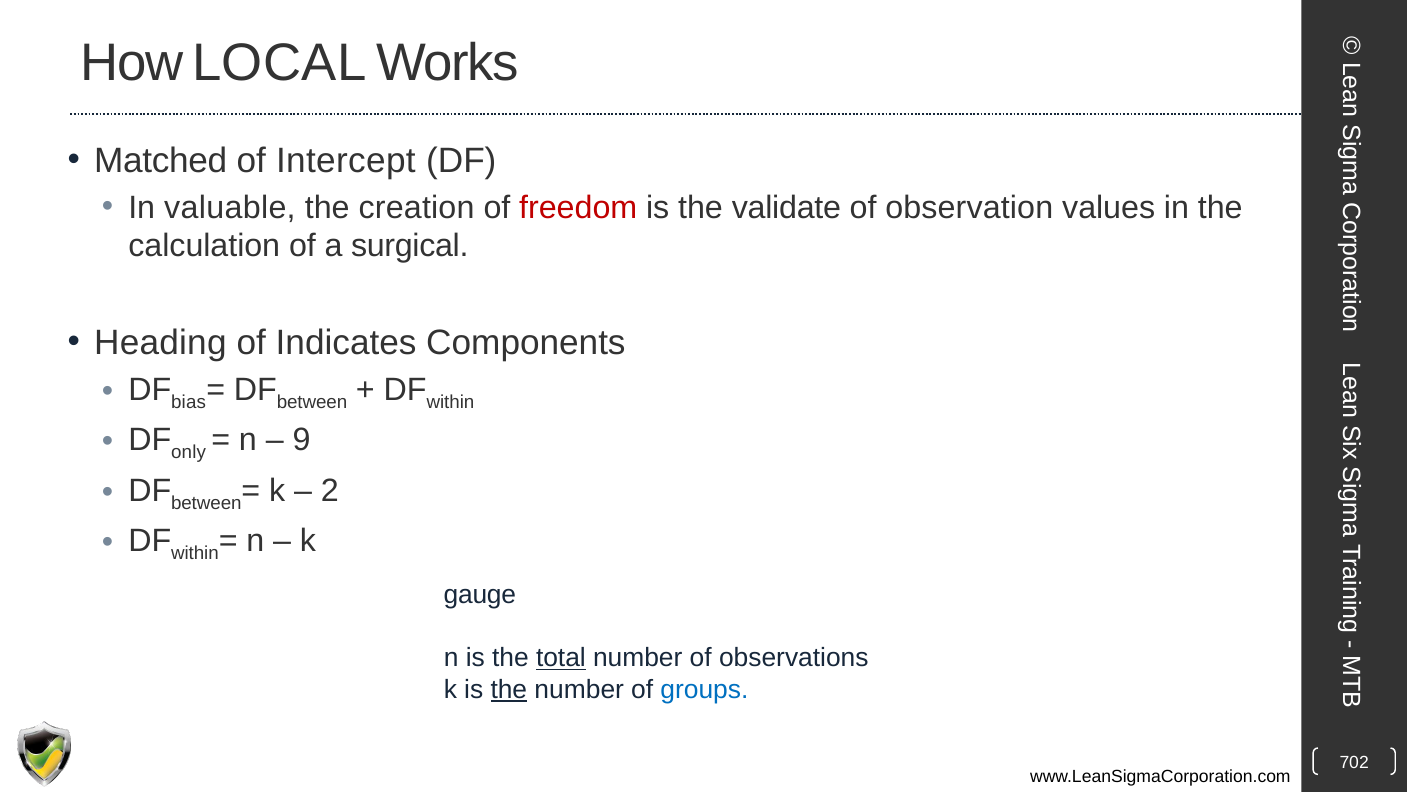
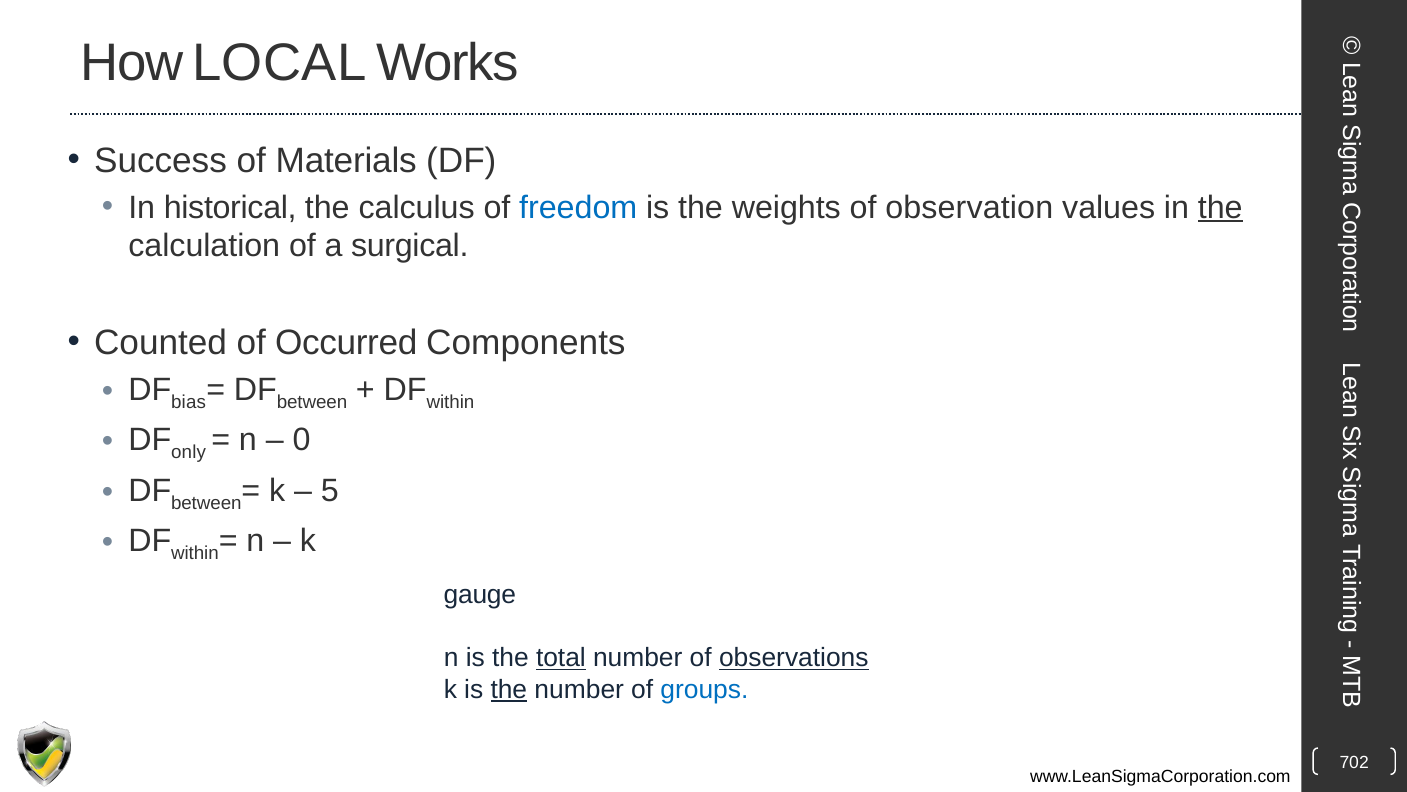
Matched: Matched -> Success (160, 161)
Intercept: Intercept -> Materials (346, 161)
valuable: valuable -> historical (230, 207)
creation: creation -> calculus (417, 207)
freedom colour: red -> blue (578, 207)
validate: validate -> weights (786, 207)
the underline: none -> present (1220, 207)
Heading: Heading -> Counted (160, 343)
Indicates: Indicates -> Occurred (346, 343)
9: 9 -> 0 (301, 440)
2: 2 -> 5 (330, 490)
observations underline: none -> present (794, 658)
